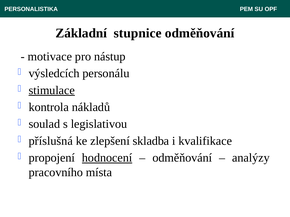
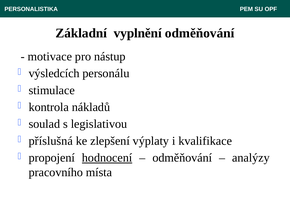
stupnice: stupnice -> vyplnění (138, 33)
stimulace underline: present -> none (52, 90)
skladba: skladba -> výplaty (151, 141)
